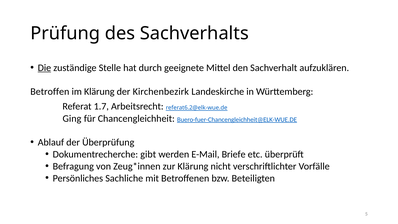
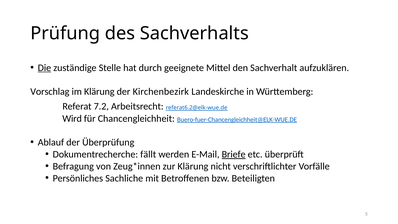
Betroffen: Betroffen -> Vorschlag (50, 92)
1.7: 1.7 -> 7.2 (101, 106)
Ging: Ging -> Wird (72, 118)
gibt: gibt -> fällt (148, 154)
Briefe underline: none -> present (234, 154)
